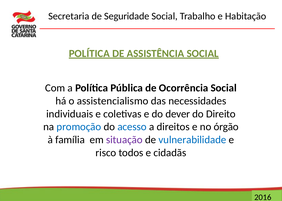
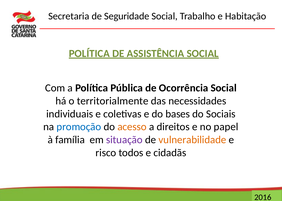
assistencialismo: assistencialismo -> territorialmente (113, 101)
dever: dever -> bases (178, 114)
Direito: Direito -> Sociais (221, 114)
acesso colour: blue -> orange (132, 127)
órgão: órgão -> papel (226, 127)
vulnerabilidade colour: blue -> orange (192, 140)
